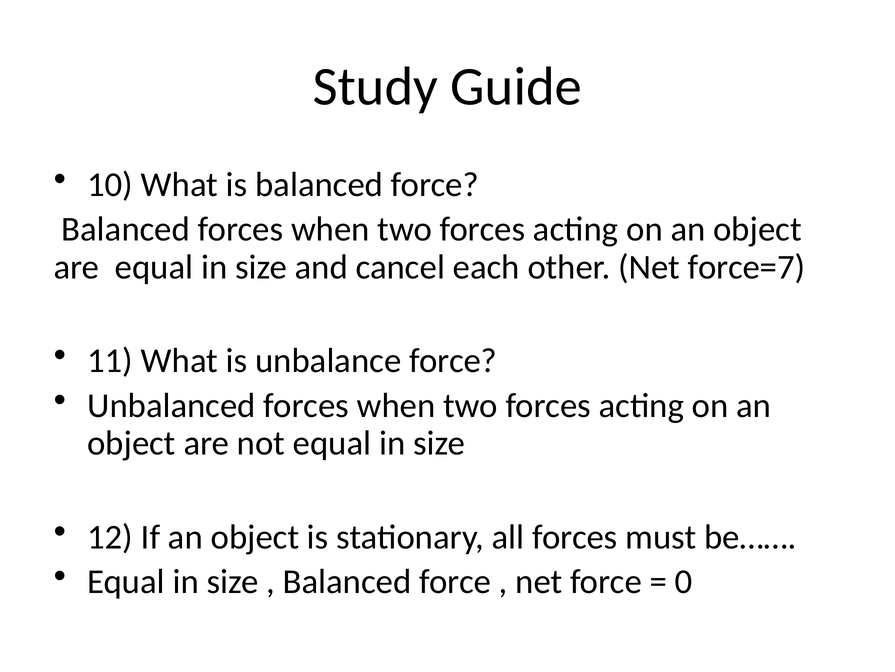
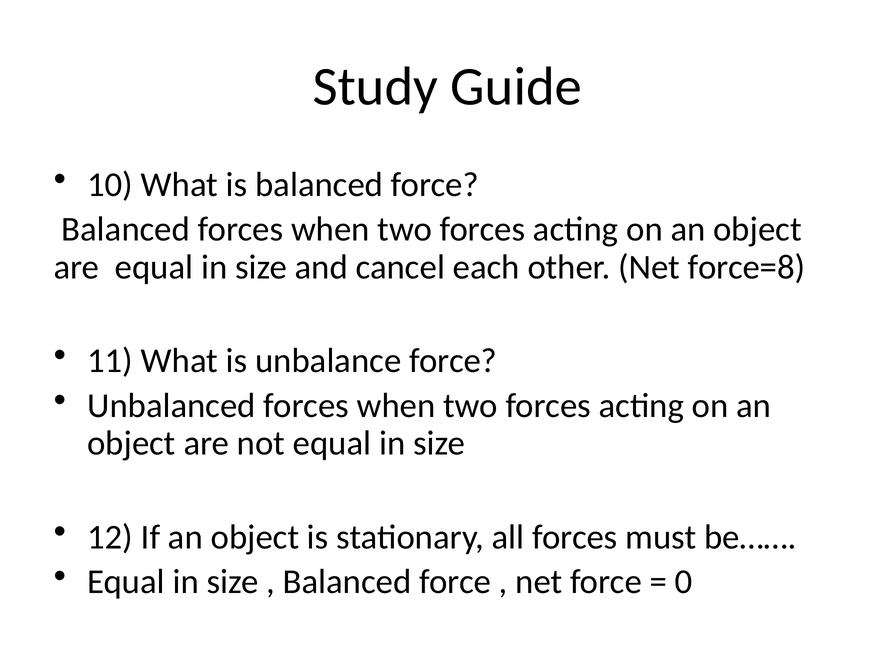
force=7: force=7 -> force=8 (746, 267)
